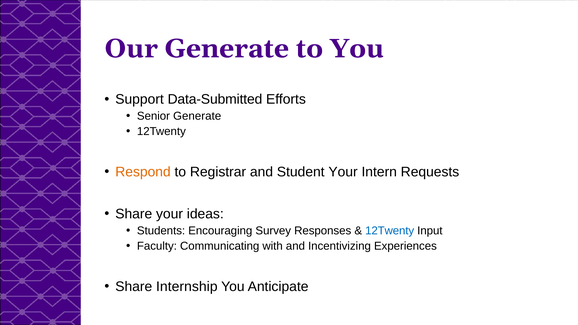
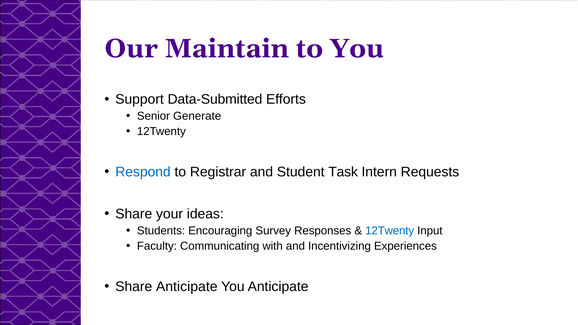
Our Generate: Generate -> Maintain (227, 49)
Respond colour: orange -> blue (143, 172)
Student Your: Your -> Task (343, 172)
Share Internship: Internship -> Anticipate (187, 287)
